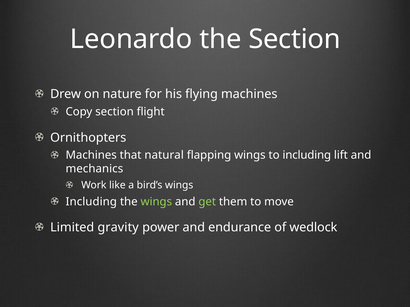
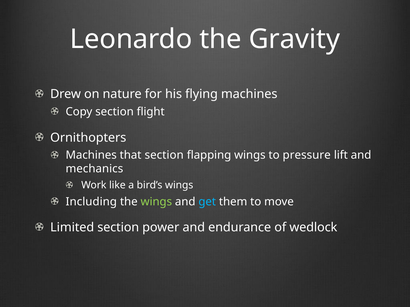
the Section: Section -> Gravity (294, 39)
that natural: natural -> section (164, 155)
to including: including -> pressure (307, 155)
get colour: light green -> light blue (207, 202)
Limited gravity: gravity -> section (118, 228)
